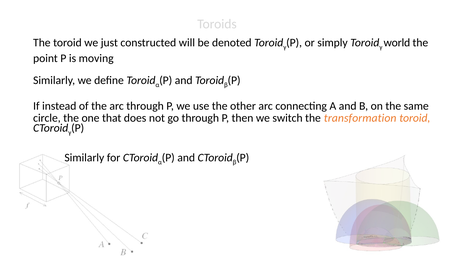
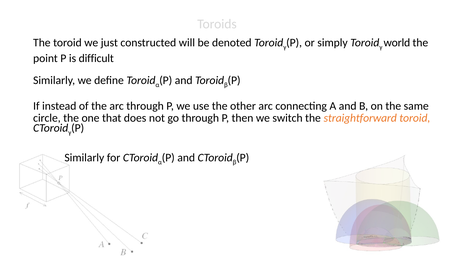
moving: moving -> difficult (96, 58)
transformation: transformation -> straightforward (360, 118)
